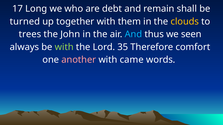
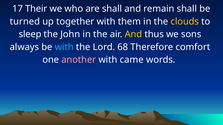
Long: Long -> Their (36, 9)
are debt: debt -> shall (112, 9)
trees: trees -> sleep (30, 34)
And colour: light blue -> yellow (133, 34)
seen: seen -> sons (191, 34)
with colour: light green -> light blue (64, 47)
35: 35 -> 68 (123, 47)
